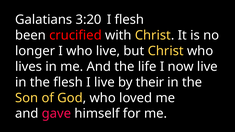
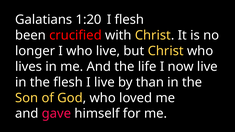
3:20: 3:20 -> 1:20 (89, 20)
their: their -> than (150, 82)
